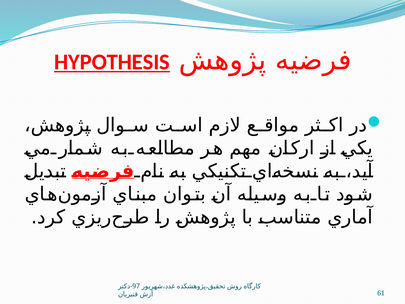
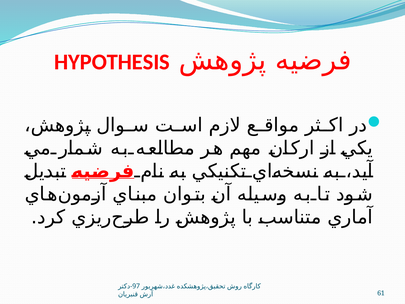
HYPOTHESIS underline: present -> none (112, 62)
